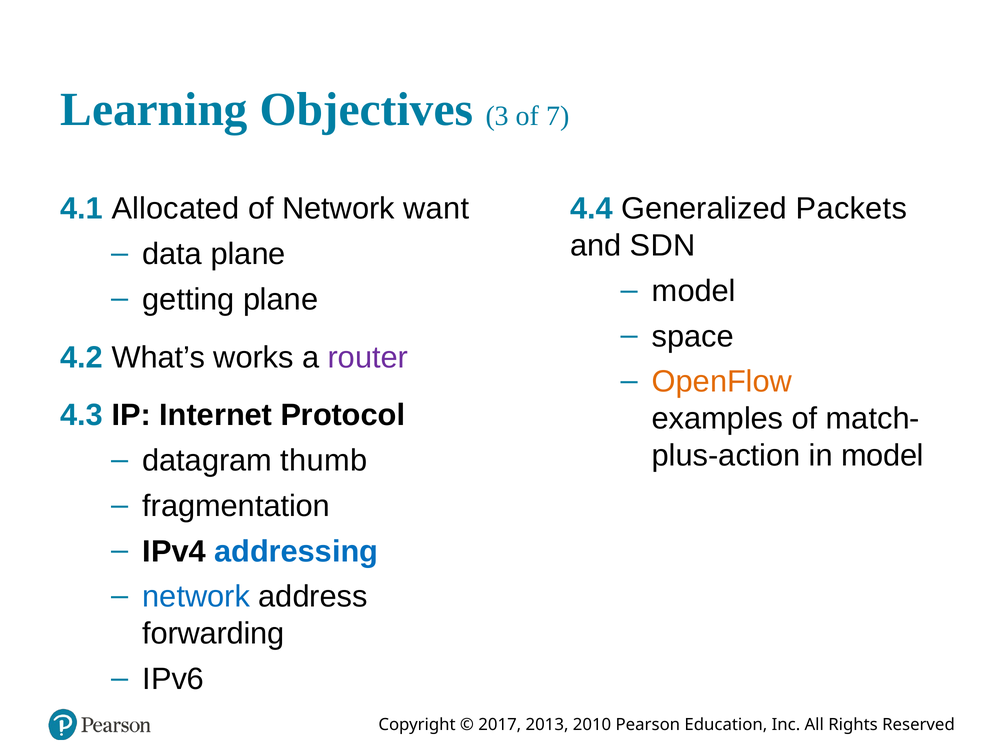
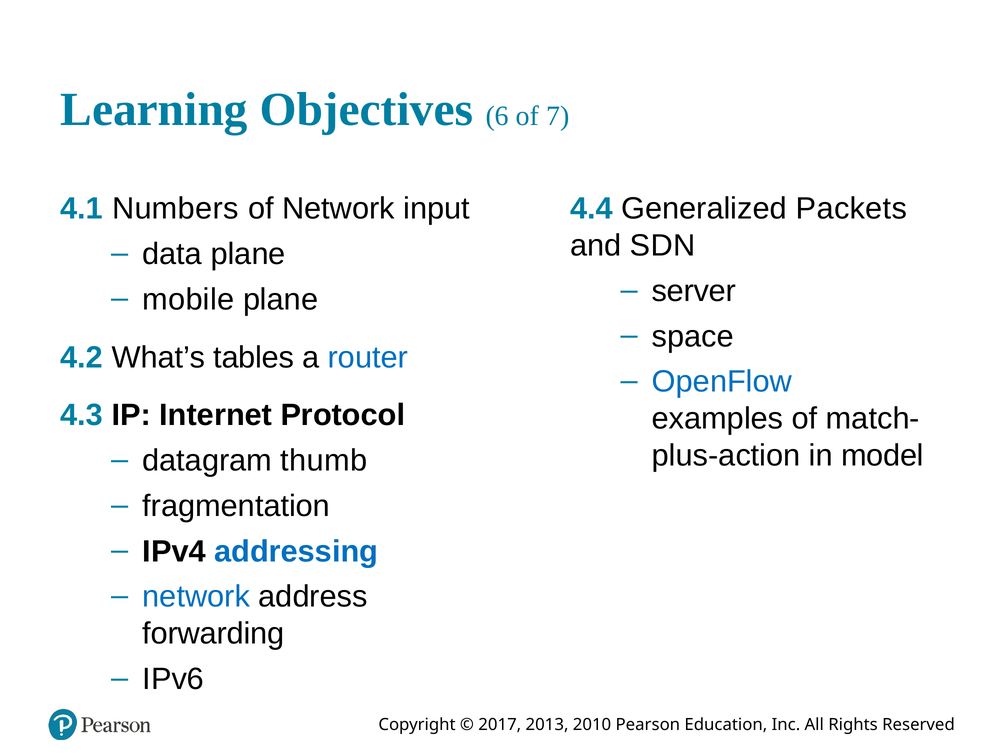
3: 3 -> 6 (497, 116)
Allocated: Allocated -> Numbers (175, 209)
want: want -> input (437, 209)
model: model -> server (694, 291)
getting: getting -> mobile (188, 299)
works: works -> tables (254, 357)
router colour: purple -> blue (368, 357)
OpenFlow colour: orange -> blue (722, 382)
